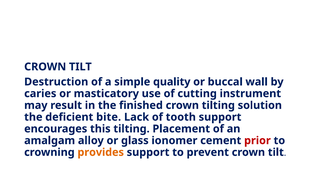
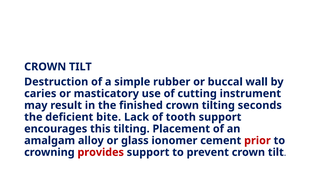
quality: quality -> rubber (172, 82)
solution: solution -> seconds (260, 105)
provides colour: orange -> red (101, 153)
